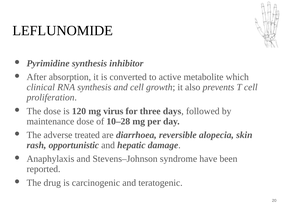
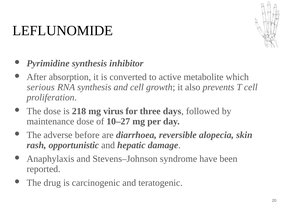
clinical: clinical -> serious (41, 87)
120: 120 -> 218 (79, 111)
10–28: 10–28 -> 10–27 (118, 121)
treated: treated -> before (87, 135)
